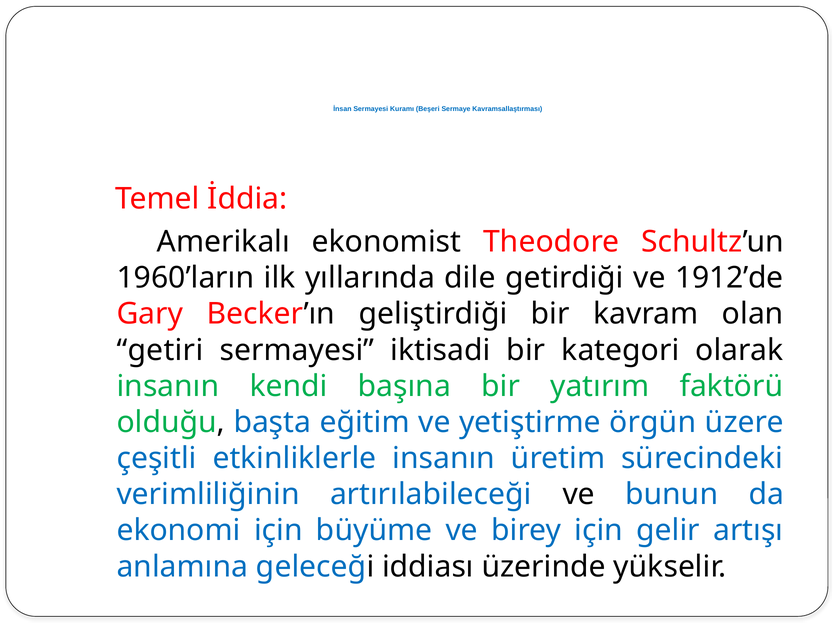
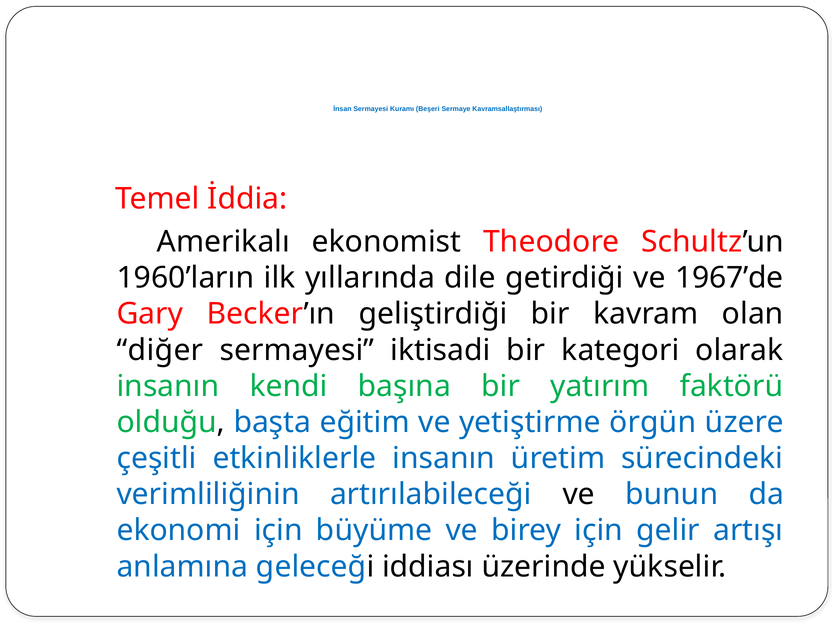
1912’de: 1912’de -> 1967’de (729, 278)
getiri: getiri -> diğer (160, 350)
